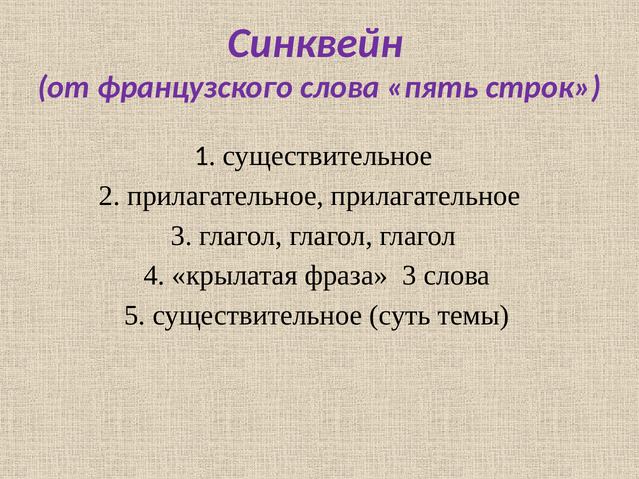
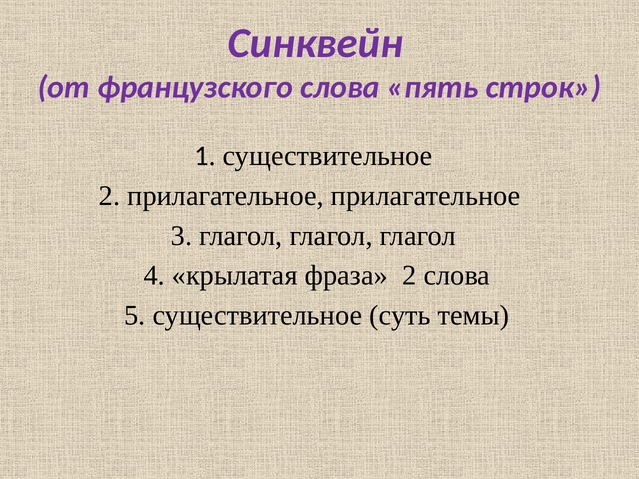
фраза 3: 3 -> 2 (409, 276)
